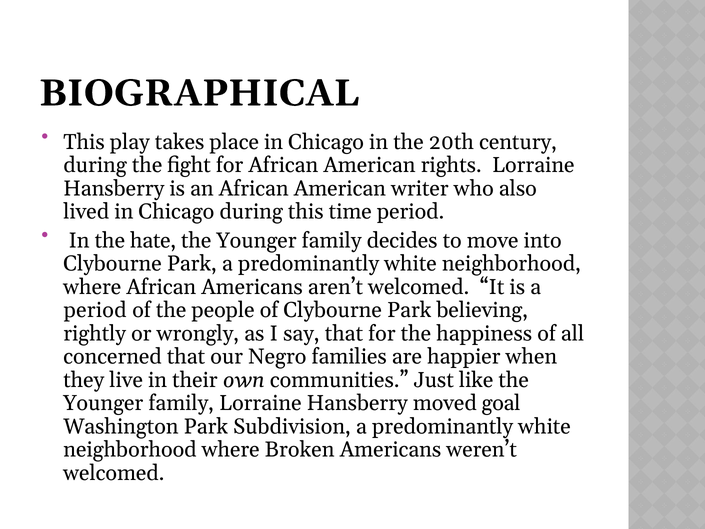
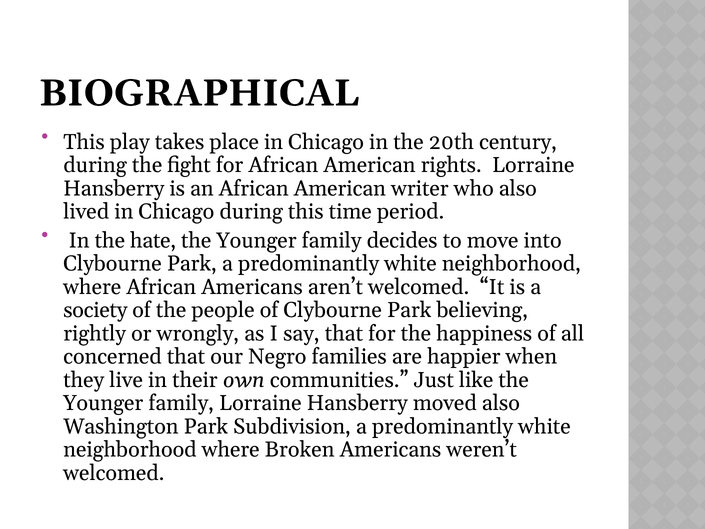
period: period -> society (95, 310)
moved goal: goal -> also (501, 403)
